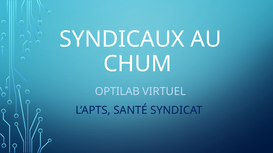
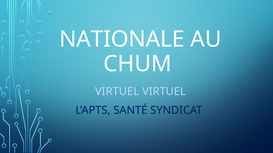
SYNDICAUX: SYNDICAUX -> NATIONALE (122, 39)
OPTILAB: OPTILAB -> VIRTUEL (117, 92)
